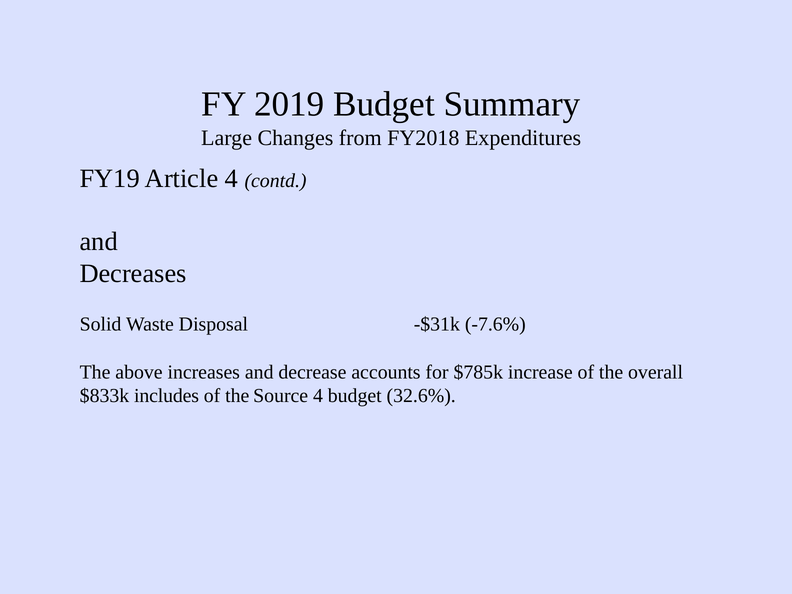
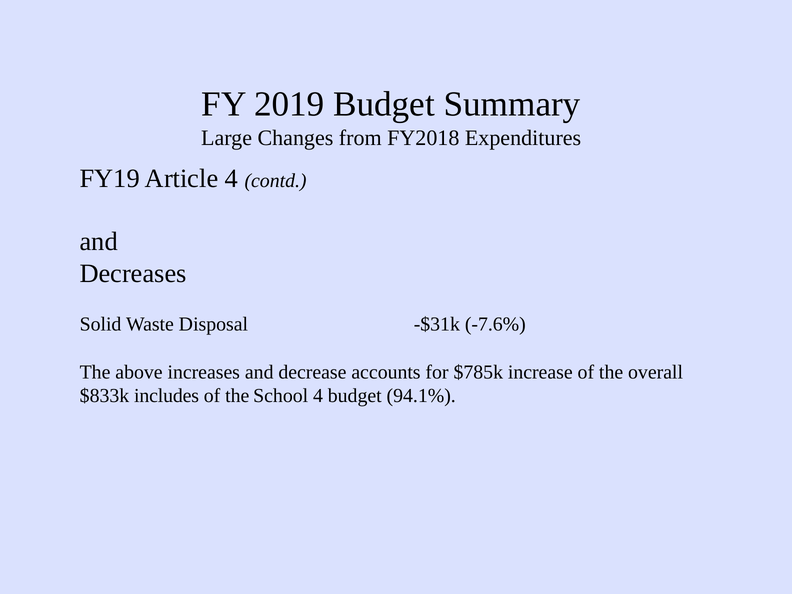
Source: Source -> School (281, 396)
32.6%: 32.6% -> 94.1% (421, 396)
